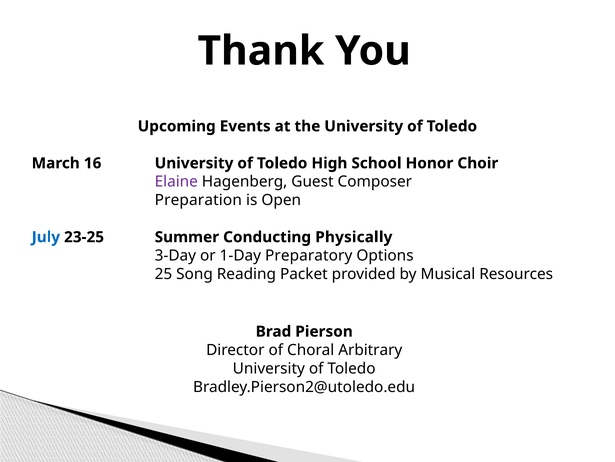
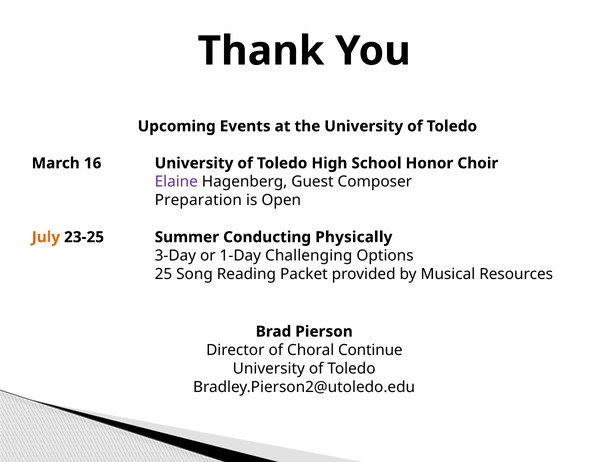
July colour: blue -> orange (46, 237)
Preparatory: Preparatory -> Challenging (309, 255)
Arbitrary: Arbitrary -> Continue (370, 349)
